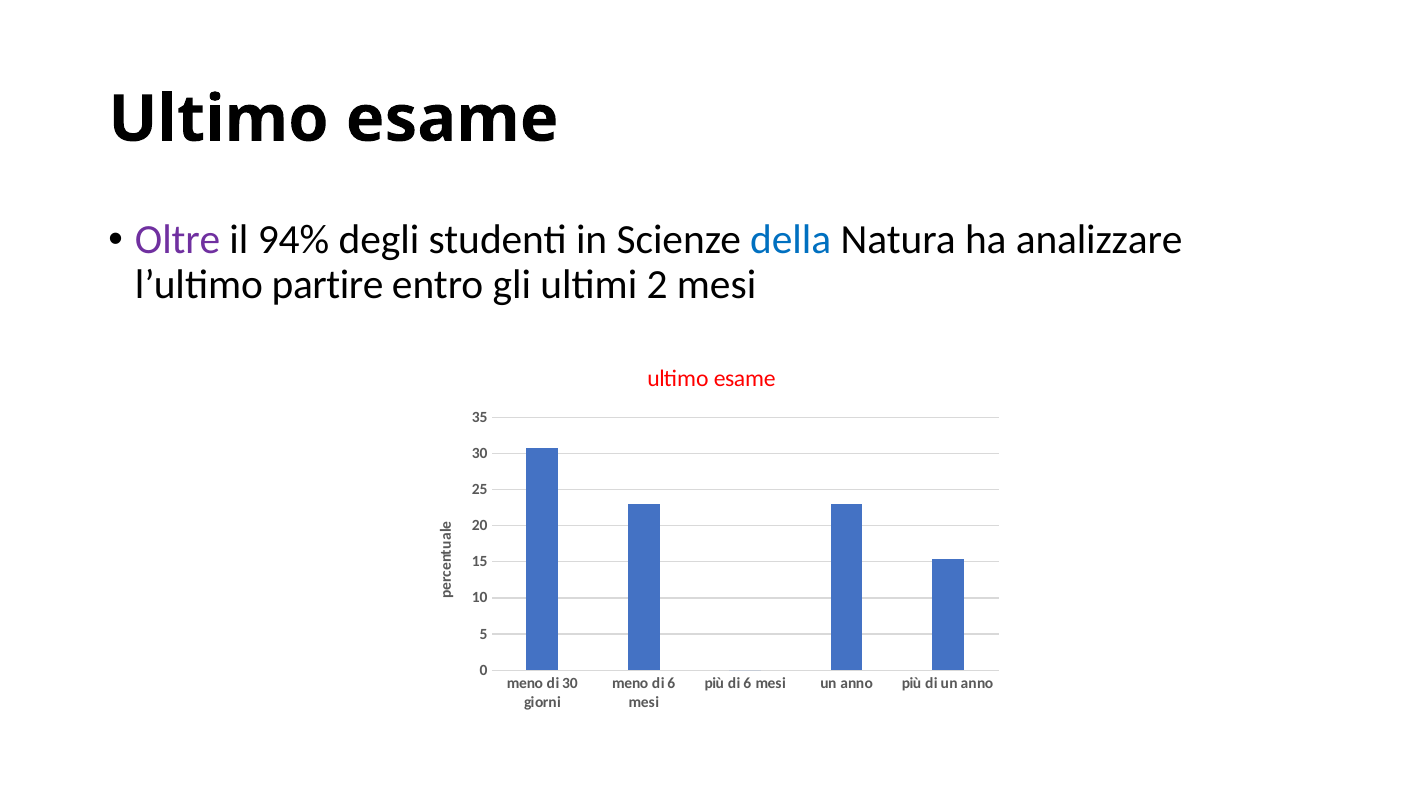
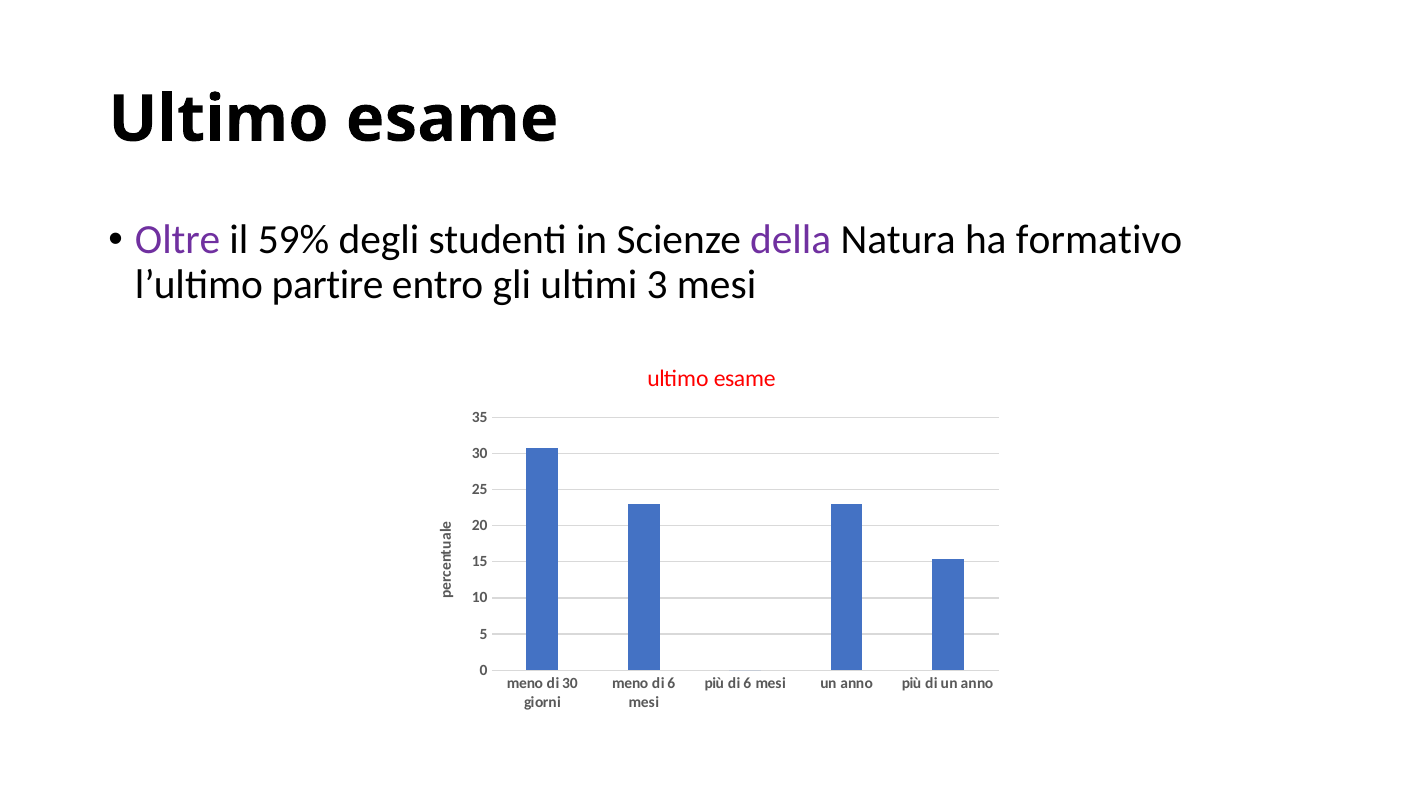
94%: 94% -> 59% (294, 240)
della colour: blue -> purple (791, 240)
analizzare: analizzare -> formativo (1099, 240)
2: 2 -> 3 (657, 285)
